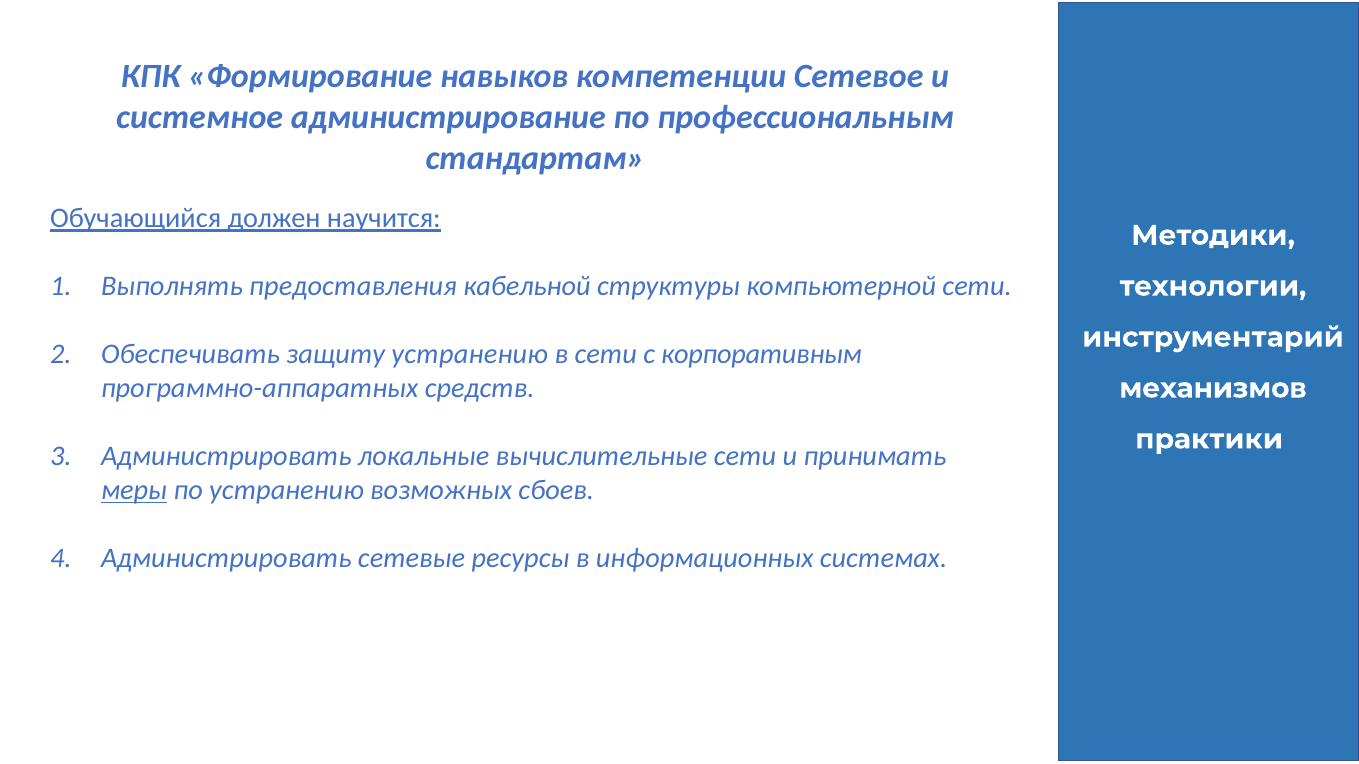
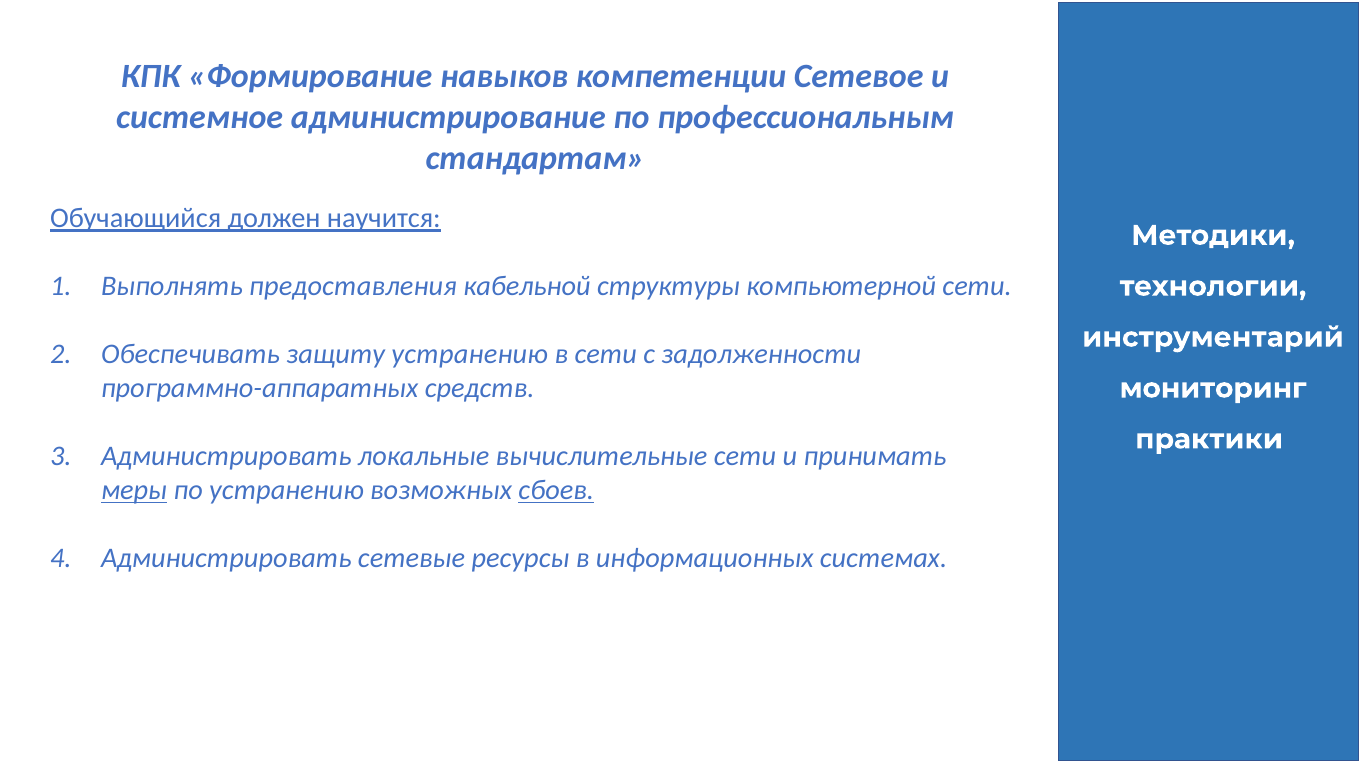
корпоративным: корпоративным -> задолженности (761, 355)
механизмов: механизмов -> мониторинг (1213, 388)
сбоев underline: none -> present (556, 491)
